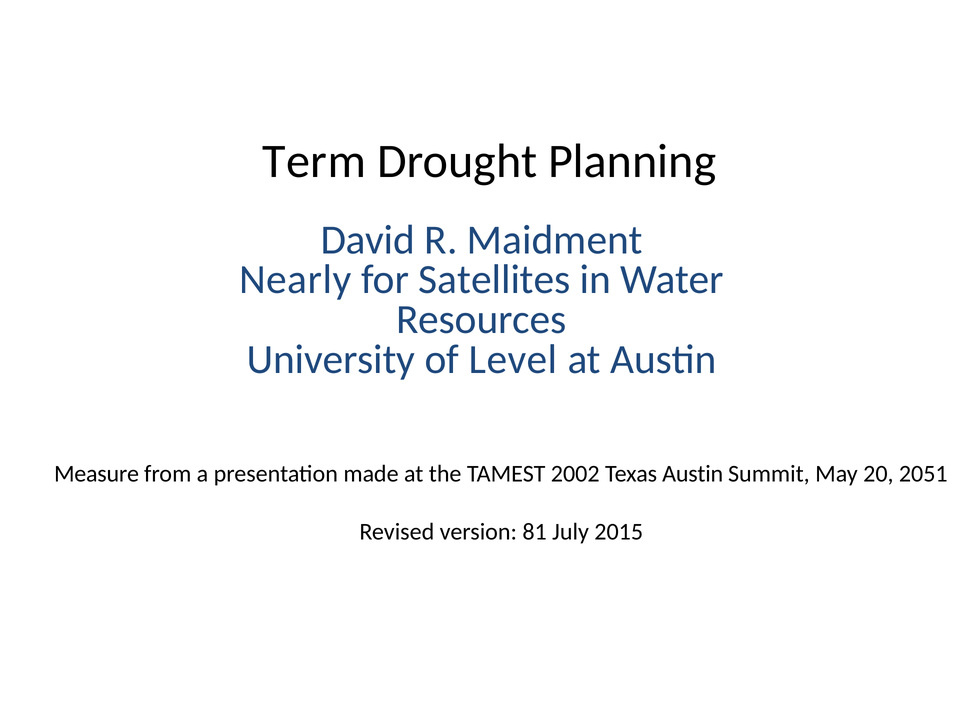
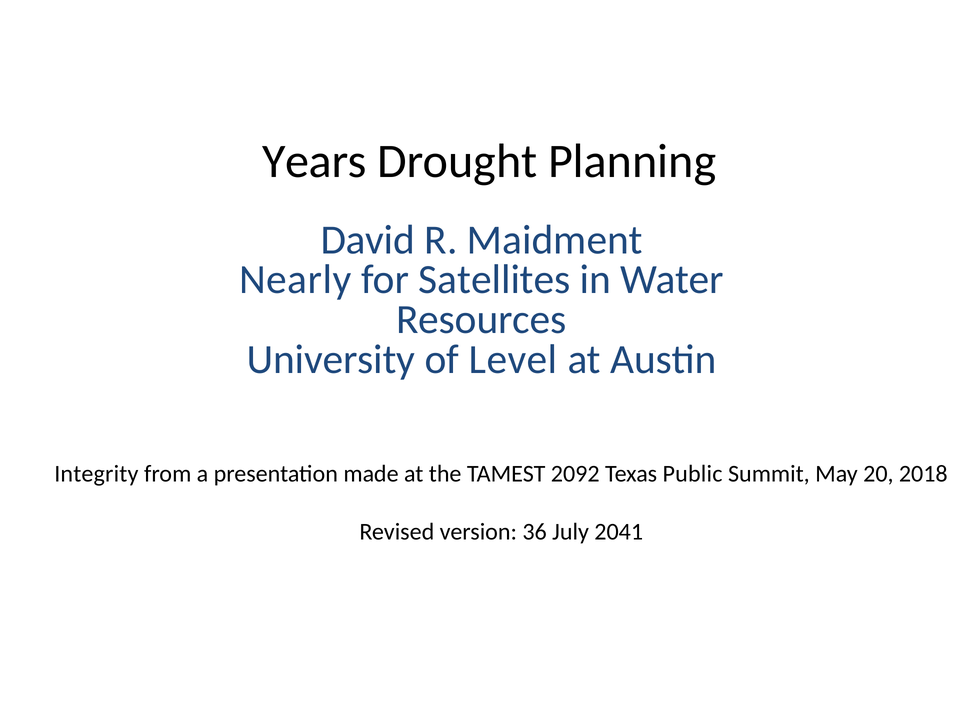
Term: Term -> Years (315, 161)
Measure: Measure -> Integrity (96, 473)
2002: 2002 -> 2092 (575, 473)
Texas Austin: Austin -> Public (693, 473)
2051: 2051 -> 2018 (923, 473)
81: 81 -> 36 (535, 531)
2015: 2015 -> 2041 (619, 531)
